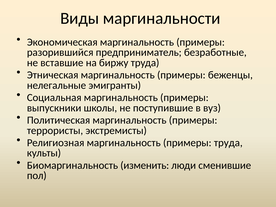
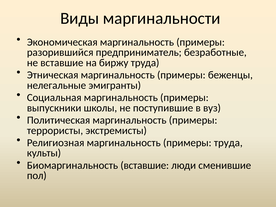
Биомаргинальность изменить: изменить -> вставшие (145, 165)
